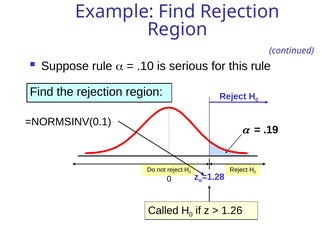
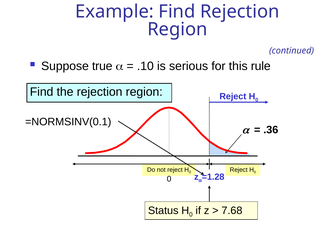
Suppose rule: rule -> true (102, 66)
.19: .19 -> .36 (271, 129)
Called: Called -> Status (163, 210)
1.26: 1.26 -> 7.68 (232, 210)
